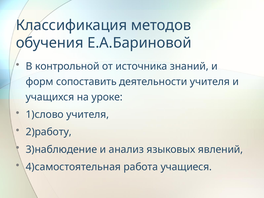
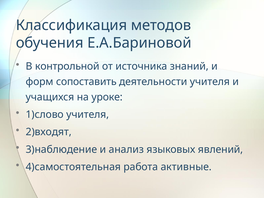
2)работу: 2)работу -> 2)входят (49, 132)
учащиеся: учащиеся -> активные (186, 167)
